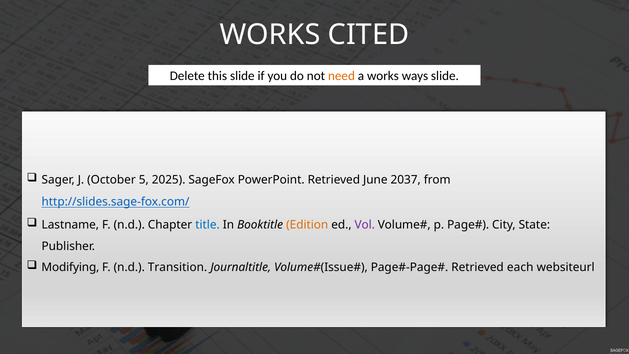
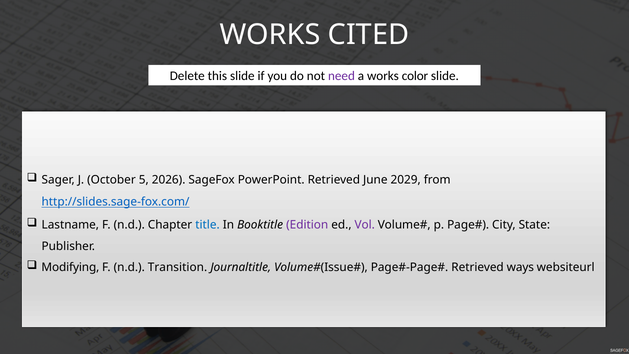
need colour: orange -> purple (341, 76)
ways: ways -> color (415, 76)
2025: 2025 -> 2026 (169, 180)
2037: 2037 -> 2029 (406, 180)
Edition colour: orange -> purple (307, 225)
each: each -> ways (520, 267)
